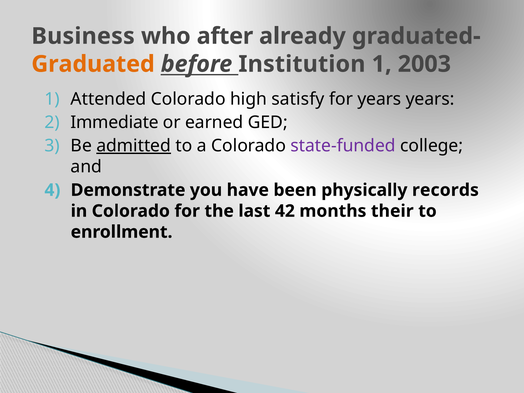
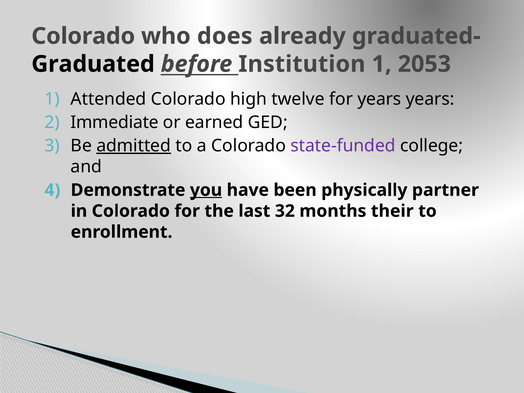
Business: Business -> Colorado (83, 36)
after: after -> does (225, 36)
Graduated colour: orange -> black (93, 64)
2003: 2003 -> 2053 (424, 64)
satisfy: satisfy -> twelve (298, 99)
you underline: none -> present (206, 190)
records: records -> partner (445, 190)
42: 42 -> 32 (285, 211)
